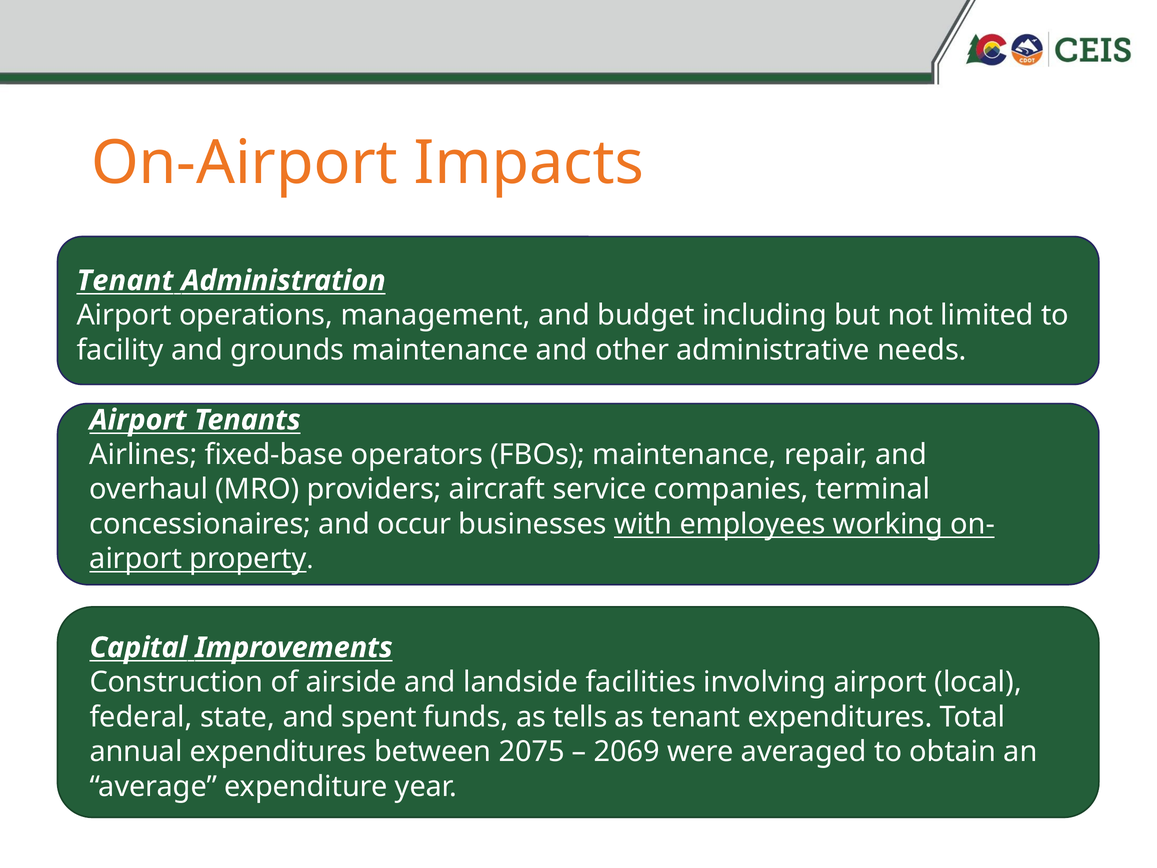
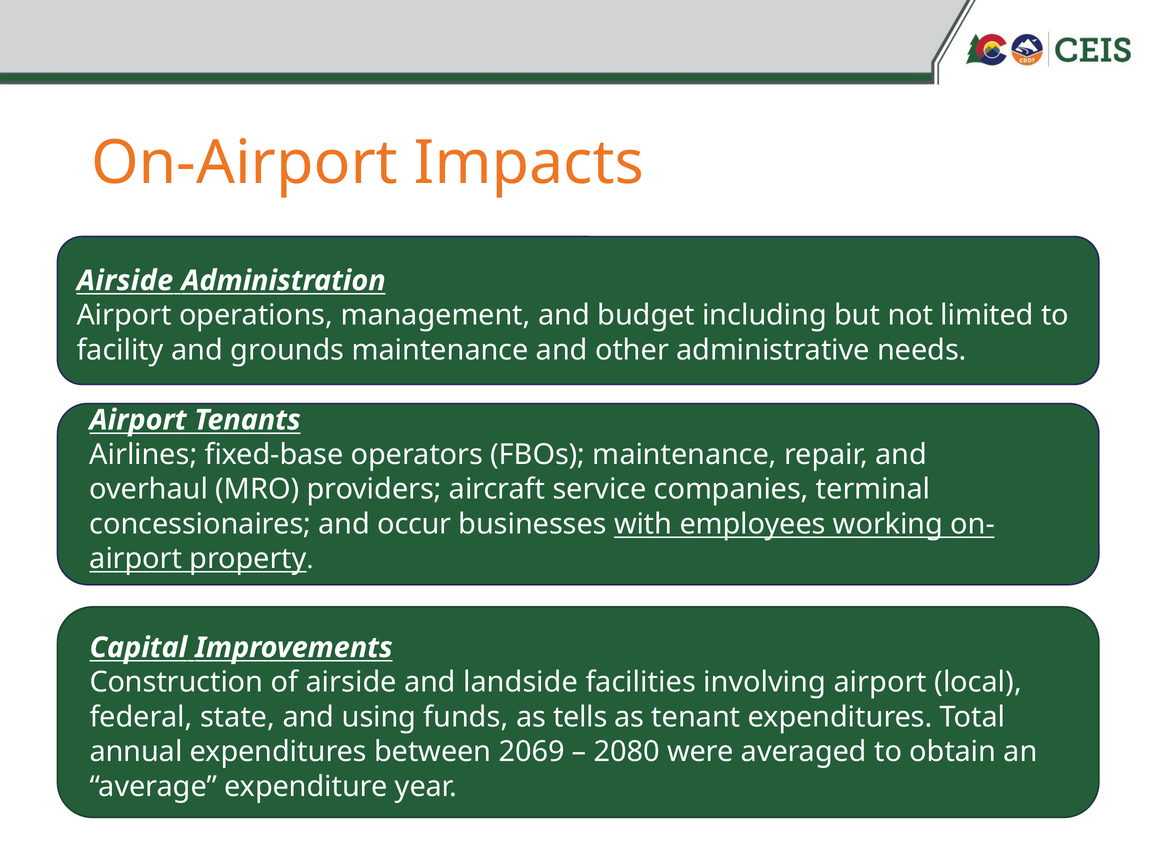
Tenant: Tenant -> Airside (125, 281)
spent: spent -> using (379, 717)
2075: 2075 -> 2069 (532, 752)
2069: 2069 -> 2080 (627, 752)
